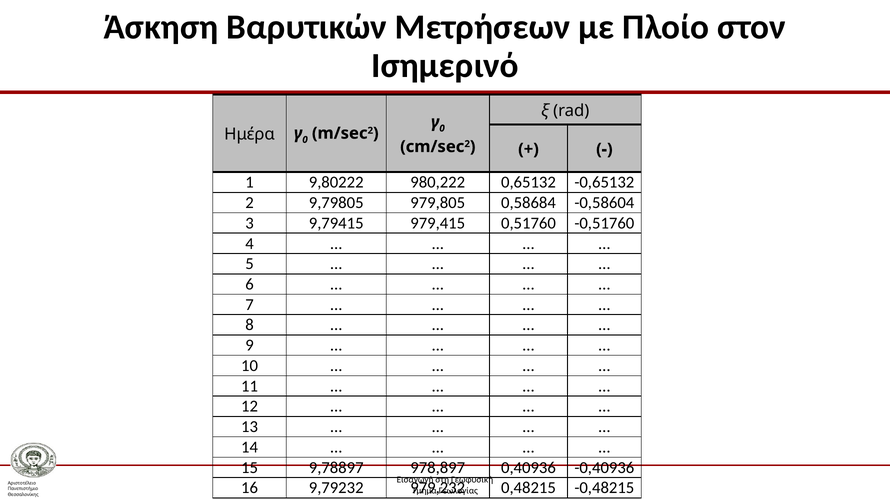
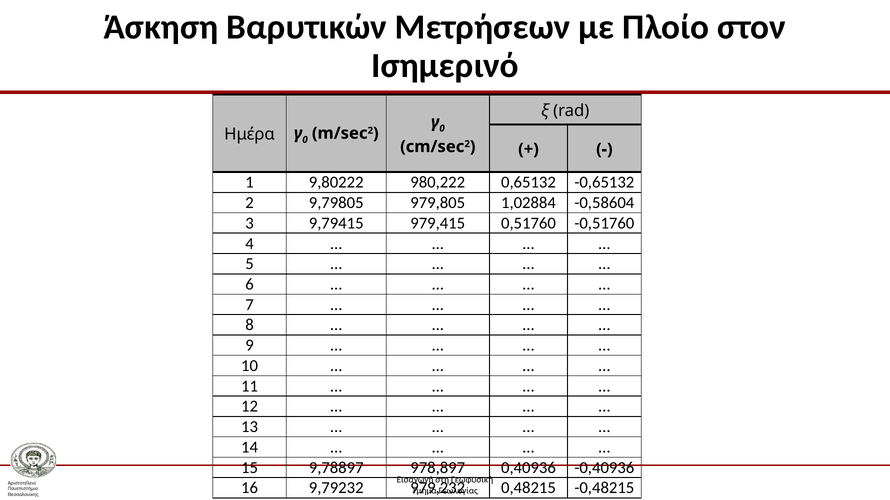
0,58684: 0,58684 -> 1,02884 (528, 203)
